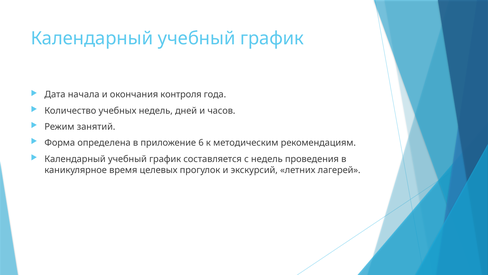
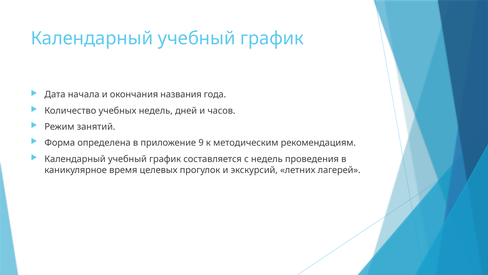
контроля: контроля -> названия (181, 94)
6: 6 -> 9 (201, 143)
